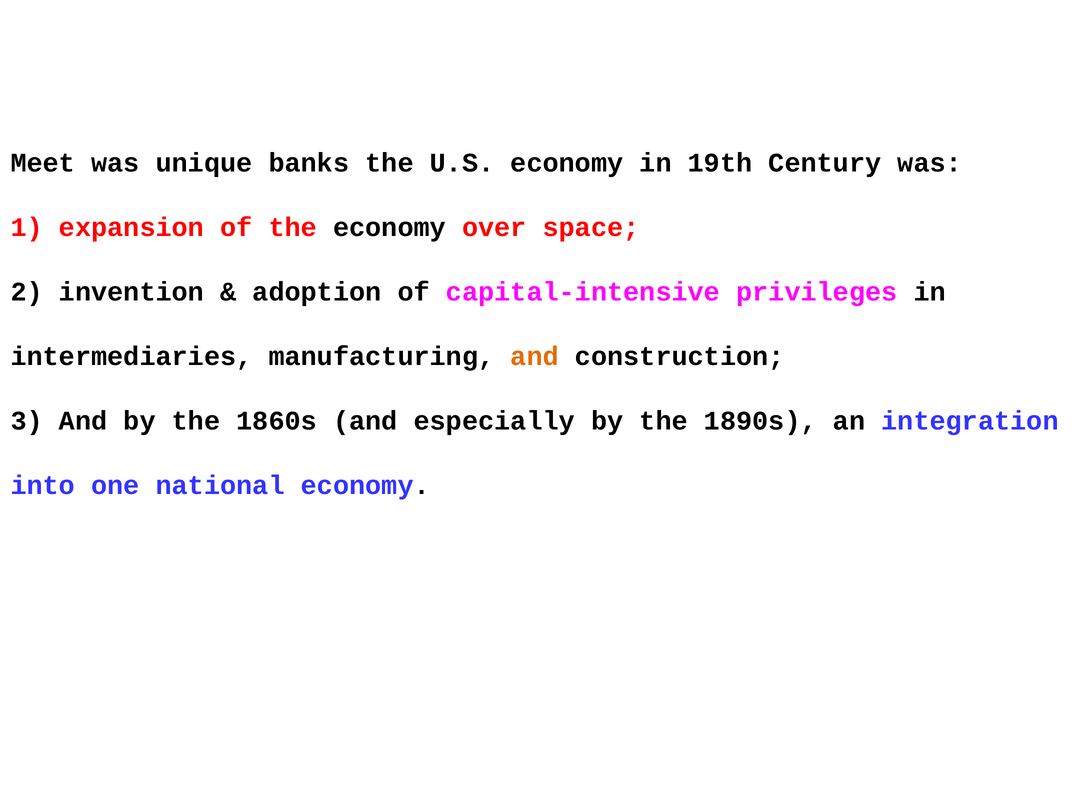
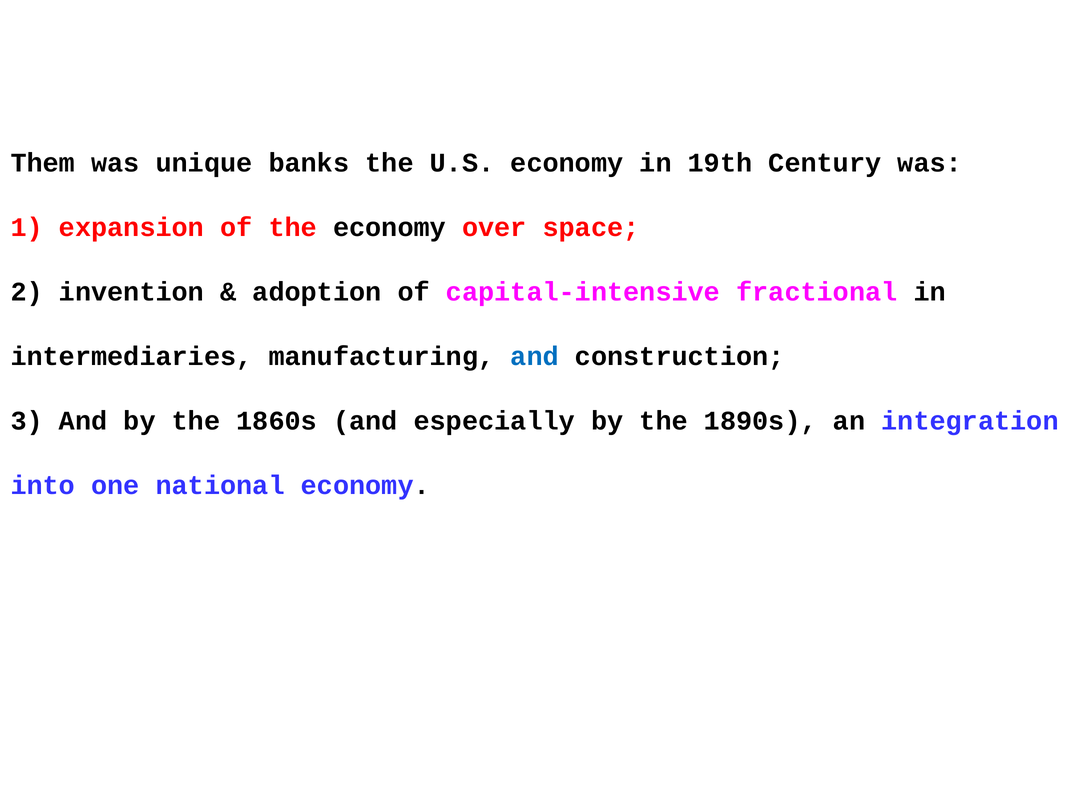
Meet: Meet -> Them (43, 163)
privileges: privileges -> fractional (817, 292)
and colour: orange -> blue (535, 357)
